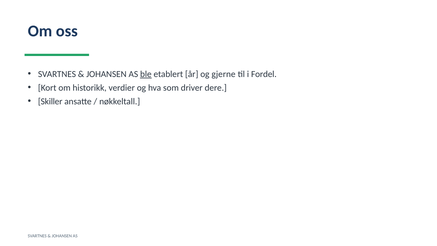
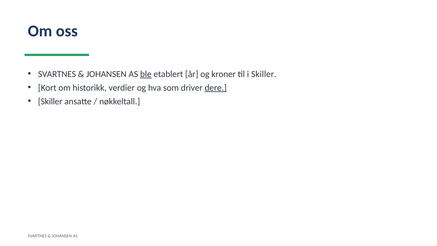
gjerne: gjerne -> kroner (224, 74)
i Fordel: Fordel -> Skiller (264, 74)
dere underline: none -> present (216, 88)
